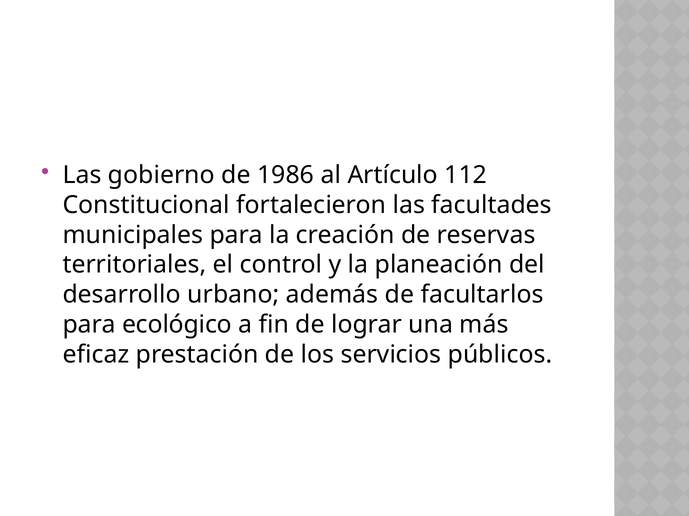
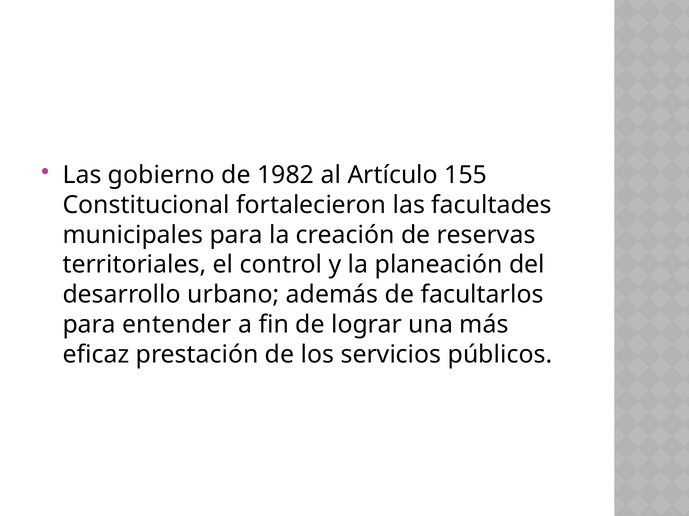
1986: 1986 -> 1982 (286, 175)
112: 112 -> 155 (466, 175)
ecológico: ecológico -> entender (177, 325)
